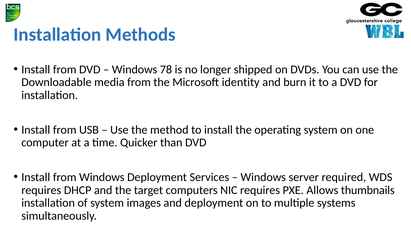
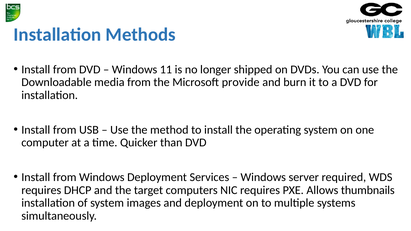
78: 78 -> 11 (166, 69)
identity: identity -> provide (241, 82)
